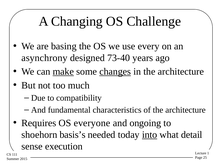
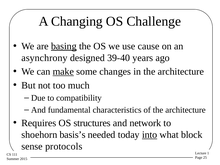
basing underline: none -> present (64, 46)
every: every -> cause (149, 46)
73-40: 73-40 -> 39-40 (119, 58)
changes underline: present -> none (115, 72)
everyone: everyone -> structures (92, 123)
ongoing: ongoing -> network (145, 123)
detail: detail -> block (192, 135)
execution: execution -> protocols (64, 146)
